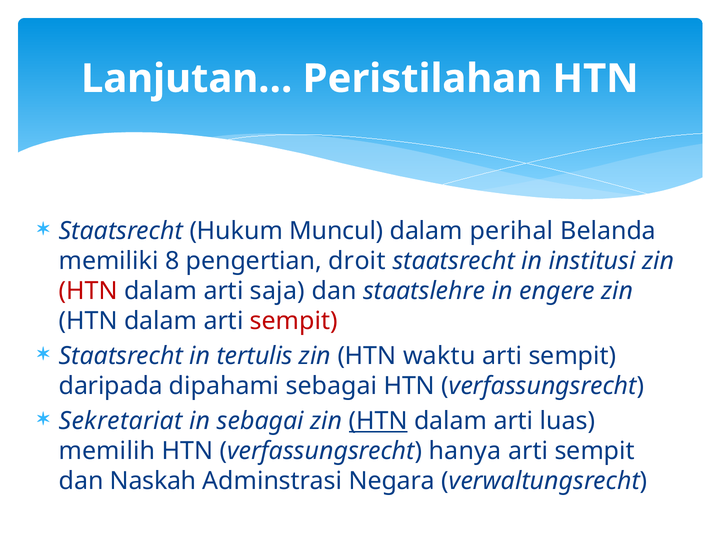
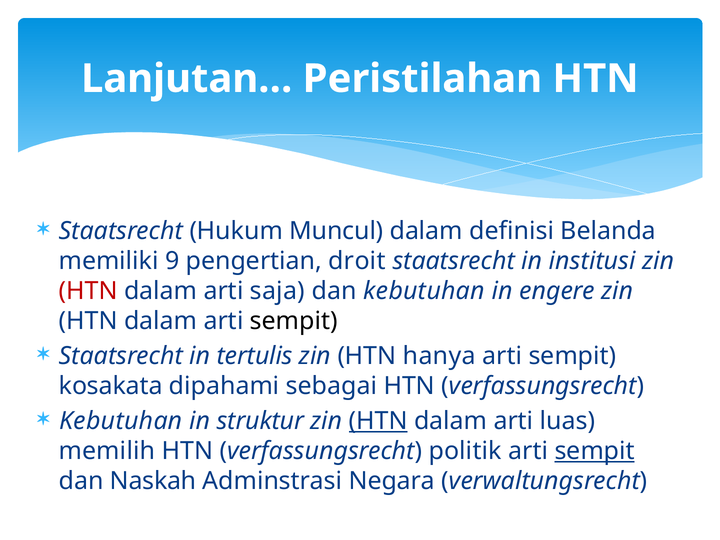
perihal: perihal -> definisi (512, 231)
8: 8 -> 9 (172, 261)
dan staatslehre: staatslehre -> kebutuhan (424, 291)
sempit colour: red -> black (294, 321)
waktu: waktu -> hanya (439, 356)
daripada: daripada -> kosakata (111, 386)
Sekretariat: Sekretariat -> Kebutuhan (121, 421)
in sebagai: sebagai -> struktur (260, 421)
hanya: hanya -> politik (465, 451)
sempit underline: none -> present (595, 451)
